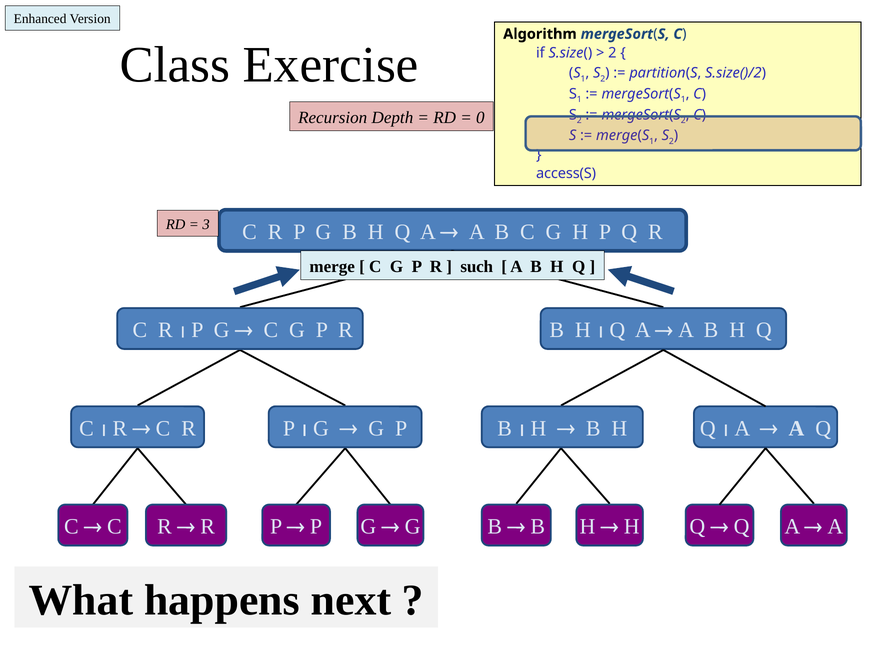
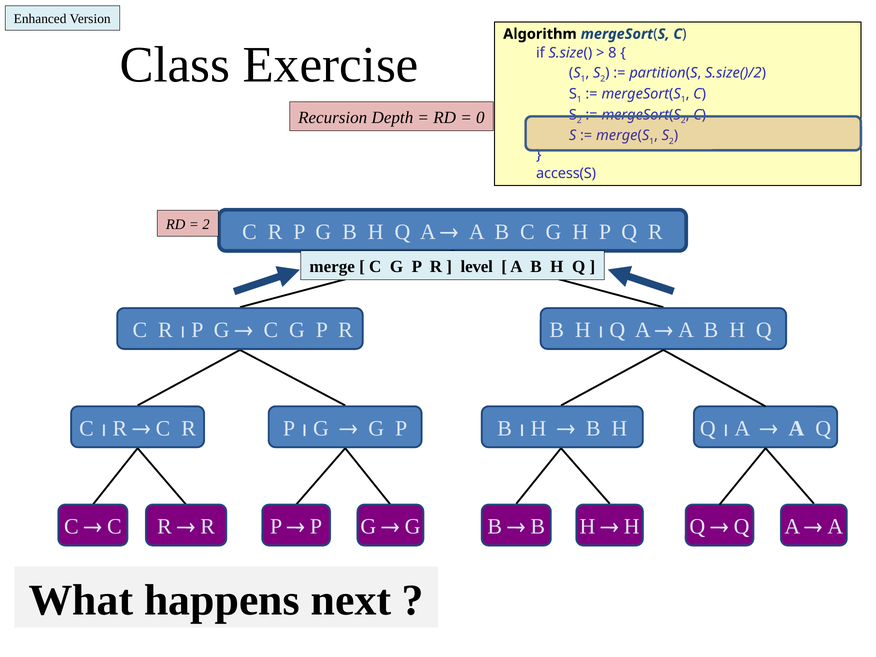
2: 2 -> 8 (612, 53)
3: 3 -> 2 (206, 224)
such: such -> level (477, 267)
